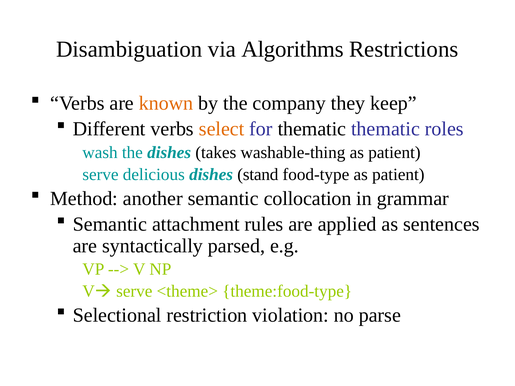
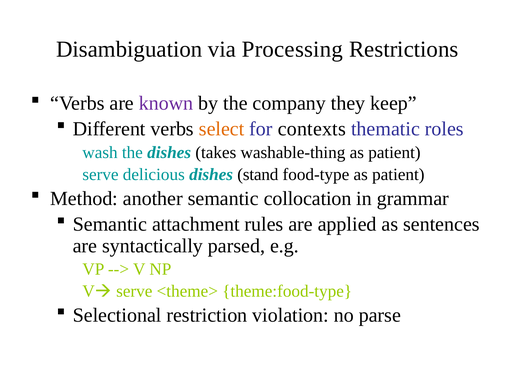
Algorithms: Algorithms -> Processing (292, 49)
known colour: orange -> purple (166, 103)
for thematic: thematic -> contexts (312, 129)
